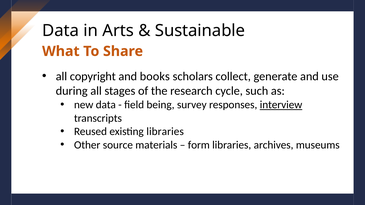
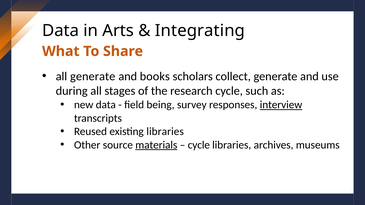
Sustainable: Sustainable -> Integrating (200, 31)
all copyright: copyright -> generate (93, 76)
materials underline: none -> present (156, 145)
form: form -> cycle (199, 145)
